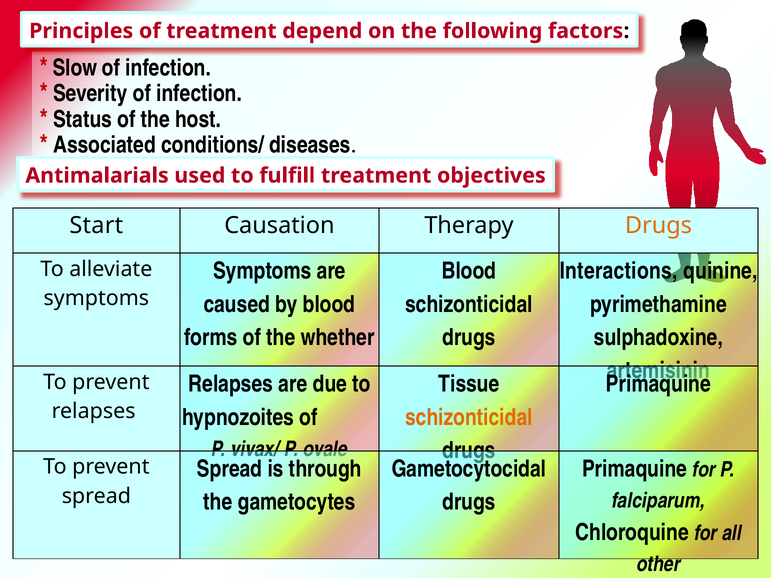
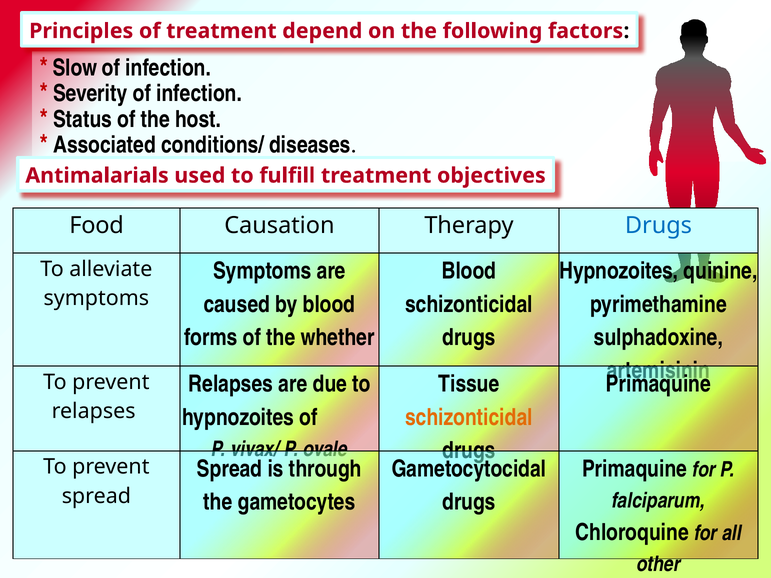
Start: Start -> Food (97, 226)
Drugs colour: orange -> blue (658, 226)
Interactions: Interactions -> Hypnozoites (619, 271)
